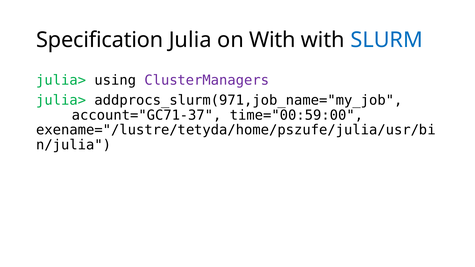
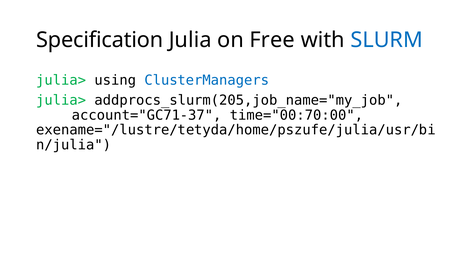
on With: With -> Free (272, 40)
ClusterManagers colour: purple -> blue (207, 80)
addprocs_slurm(971,job_name="my_job: addprocs_slurm(971,job_name="my_job -> addprocs_slurm(205,job_name="my_job (248, 100)
time="00:59:00: time="00:59:00 -> time="00:70:00 (297, 115)
